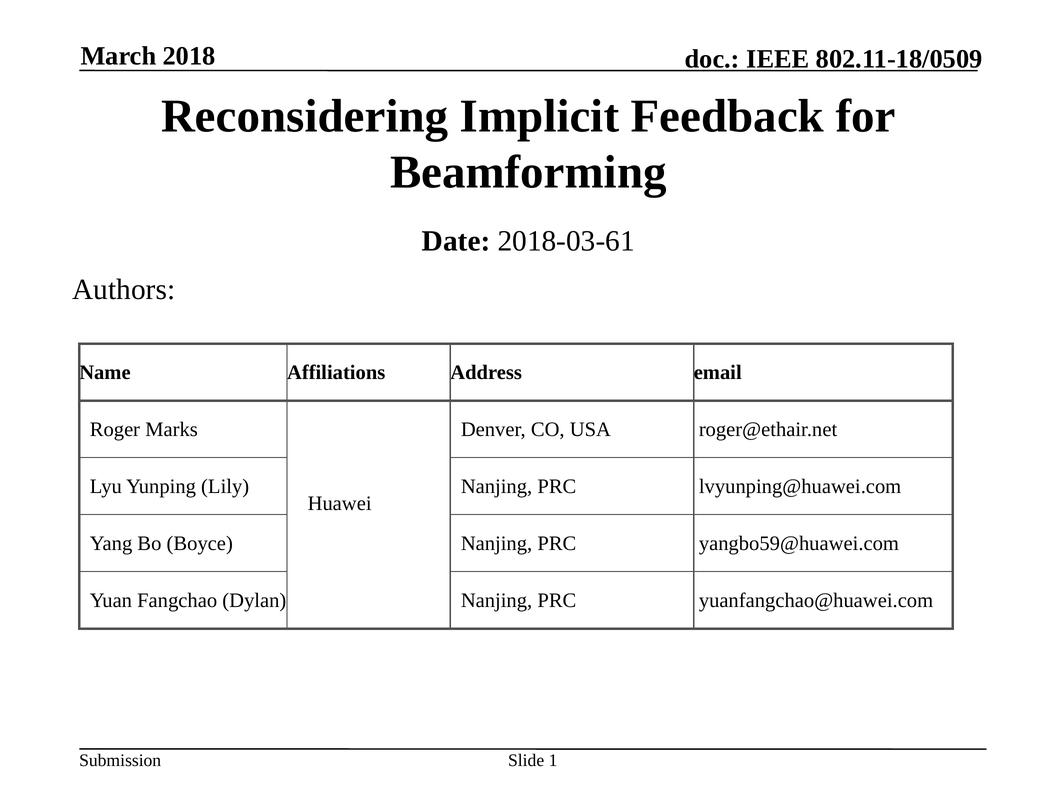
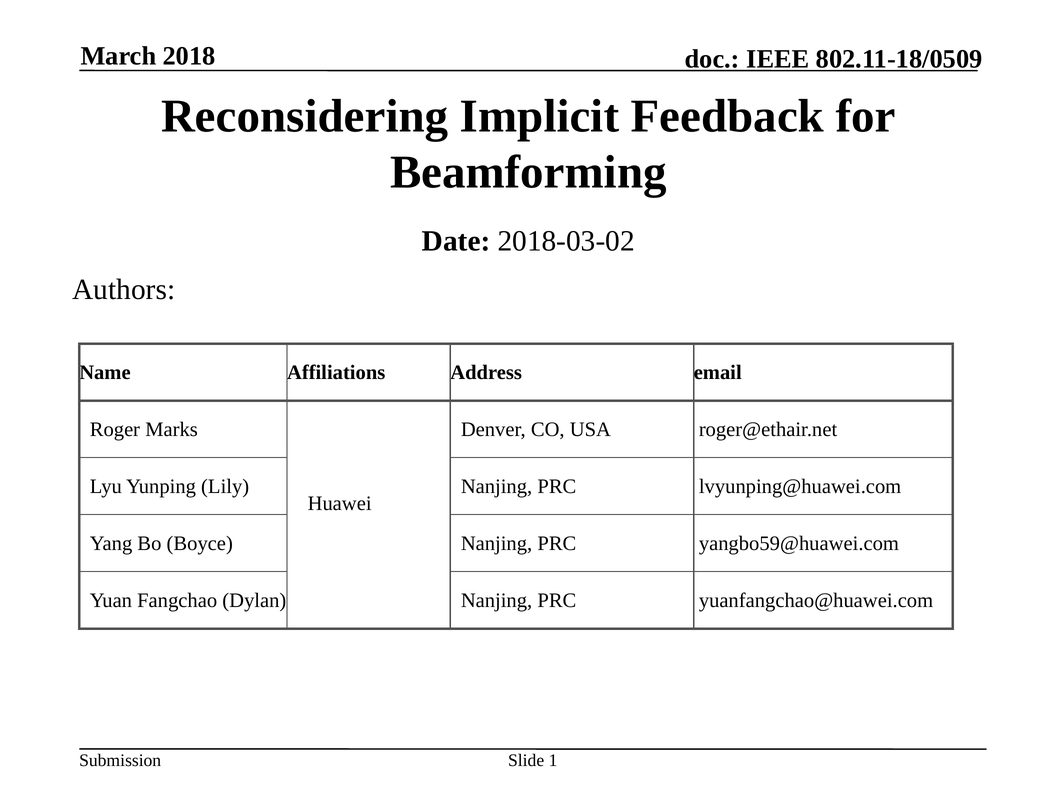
2018-03-61: 2018-03-61 -> 2018-03-02 (566, 241)
